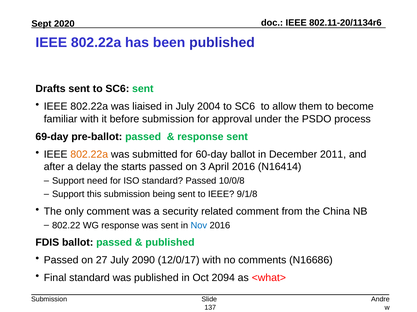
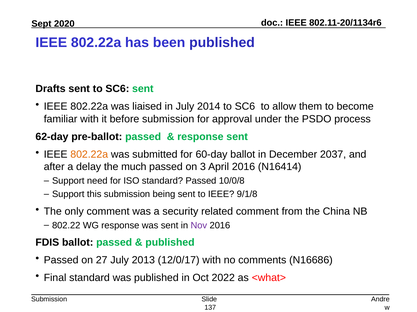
2004: 2004 -> 2014 (209, 107)
69-day: 69-day -> 62-day (52, 137)
2011: 2011 -> 2037 (333, 155)
starts: starts -> much (134, 167)
Nov colour: blue -> purple (199, 226)
2090: 2090 -> 2013 (143, 261)
2094: 2094 -> 2022 (223, 278)
